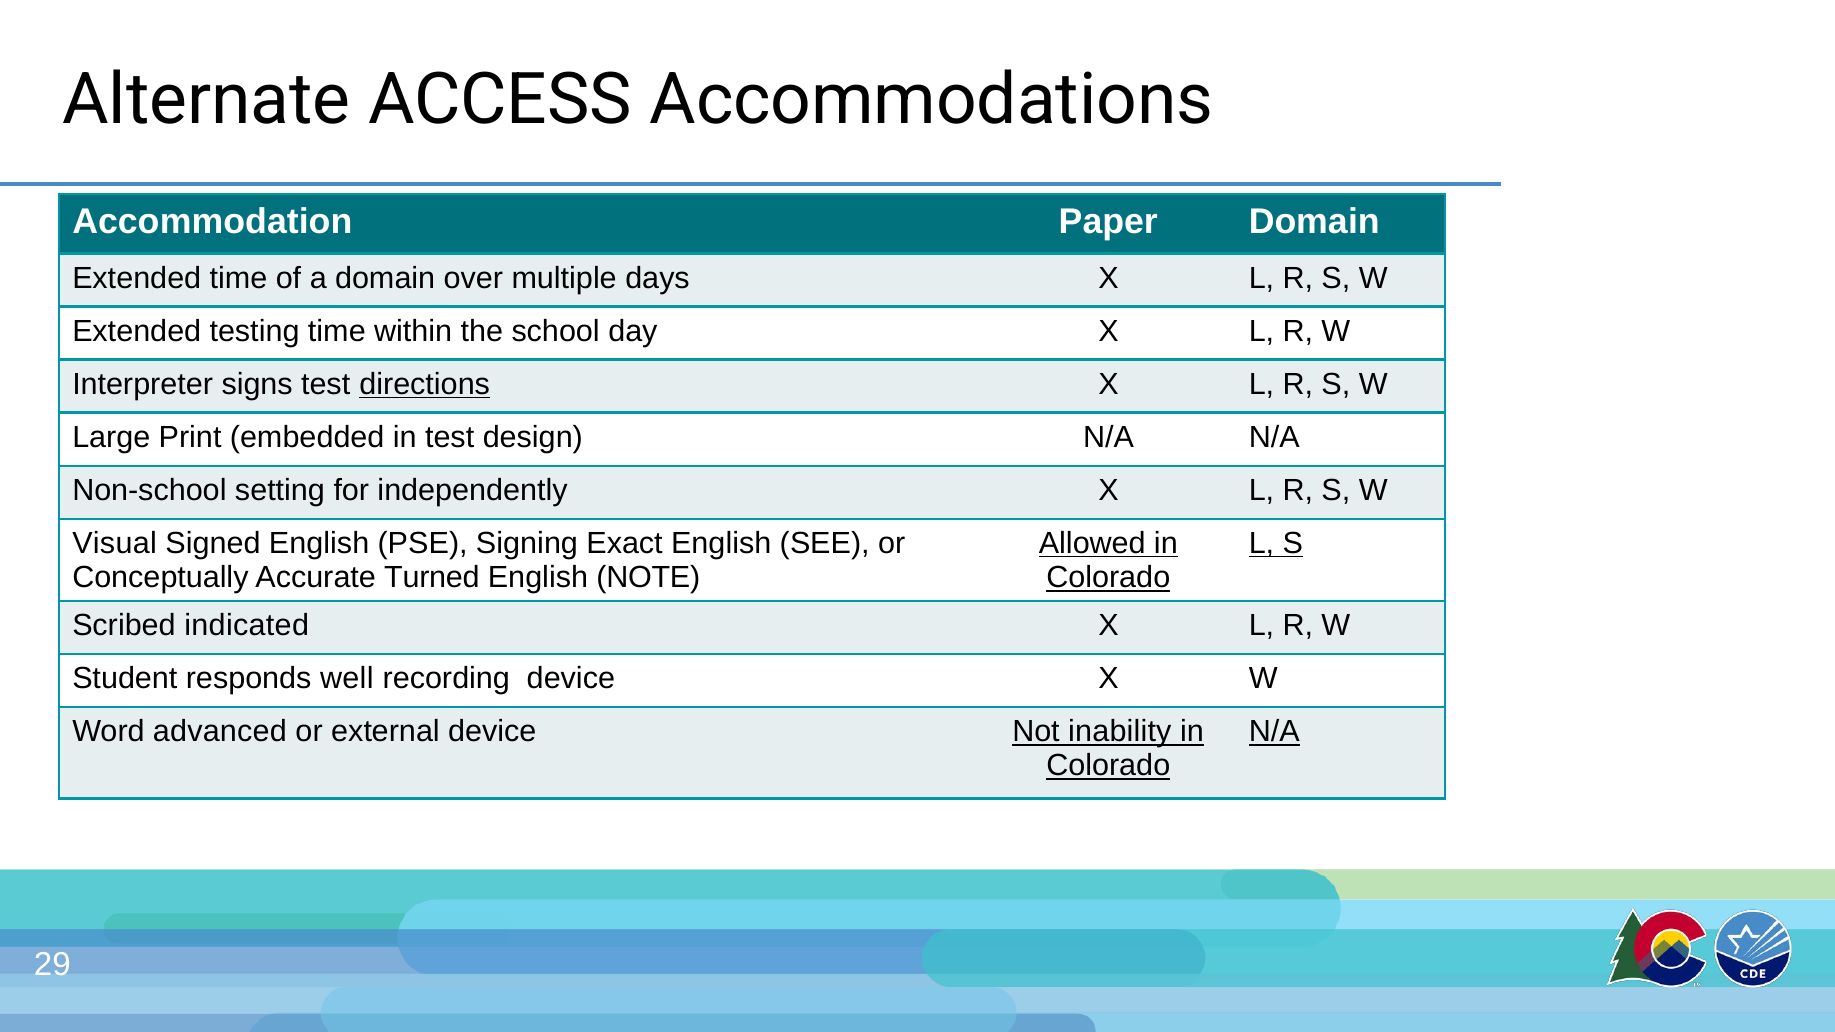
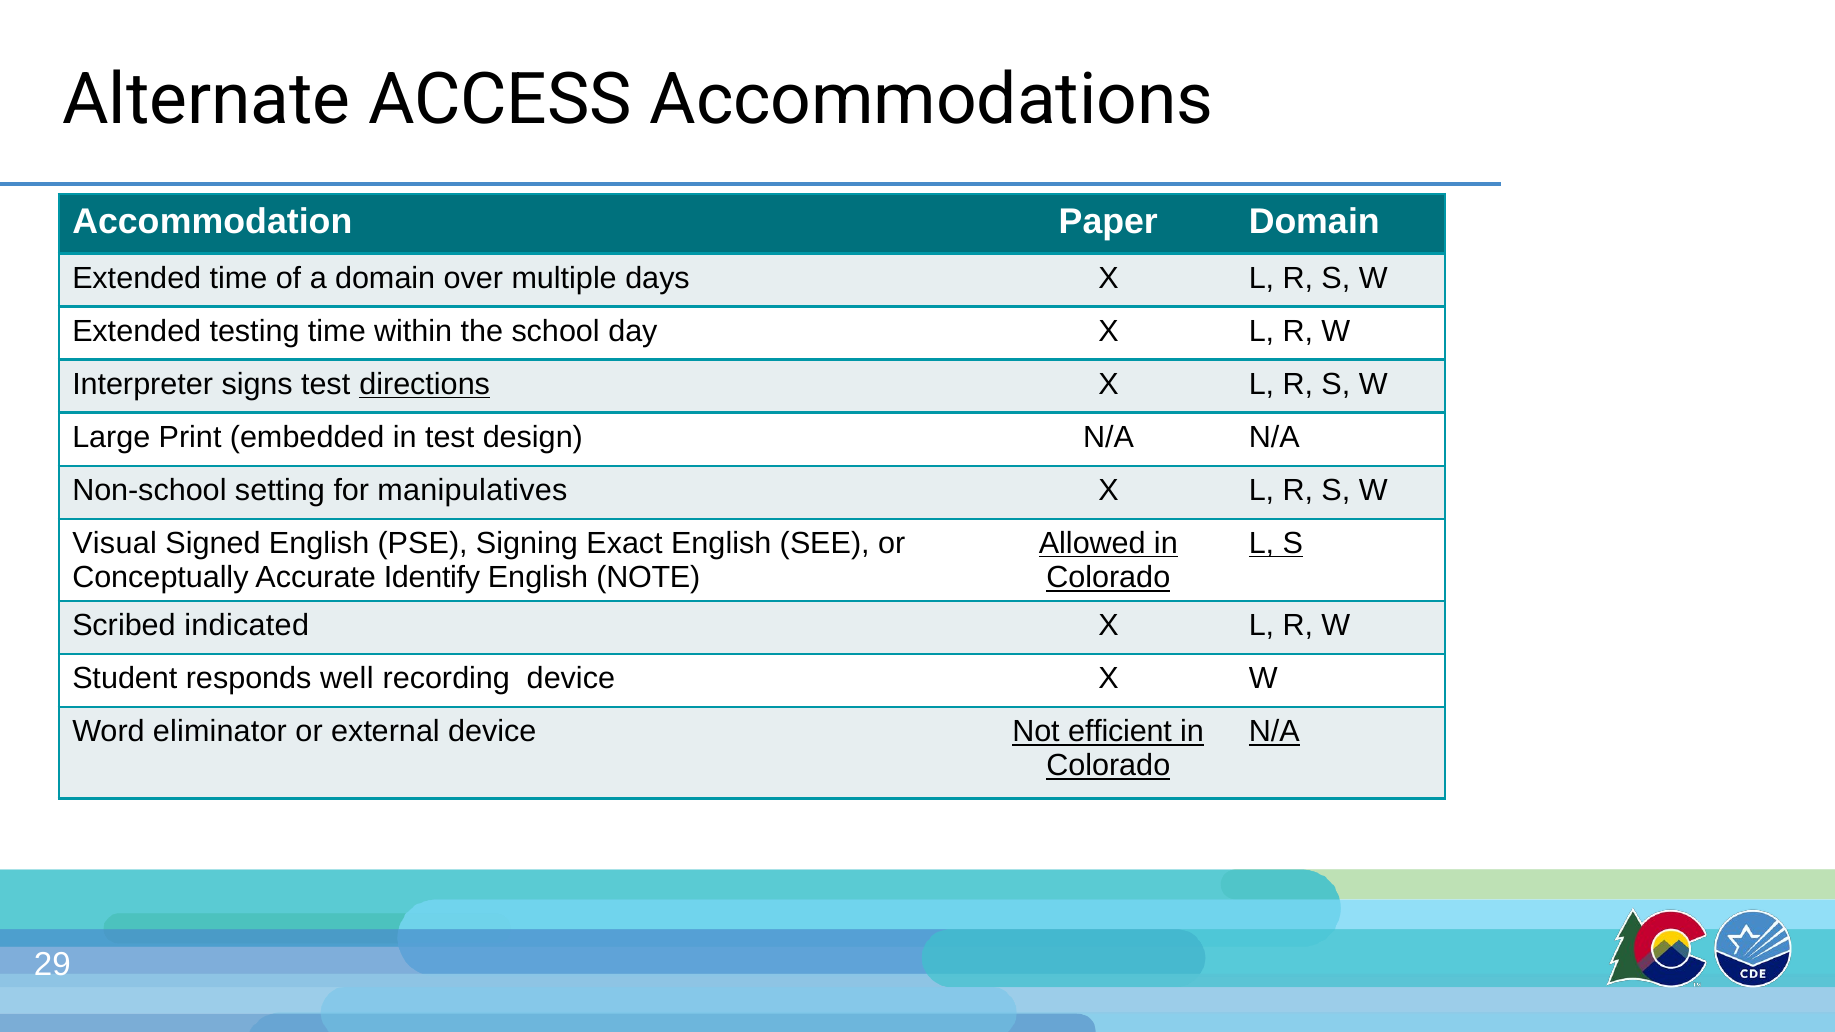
independently: independently -> manipulatives (472, 490)
Turned: Turned -> Identify (432, 578)
advanced: advanced -> eliminator (220, 732)
inability: inability -> efficient (1120, 732)
